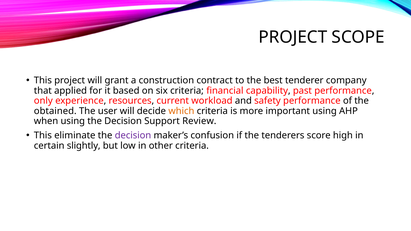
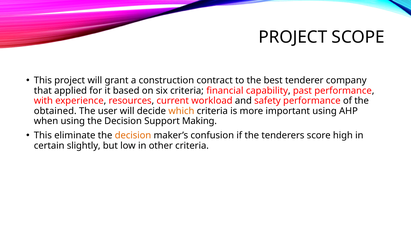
only: only -> with (43, 101)
Review: Review -> Making (199, 121)
decision colour: purple -> orange (133, 136)
